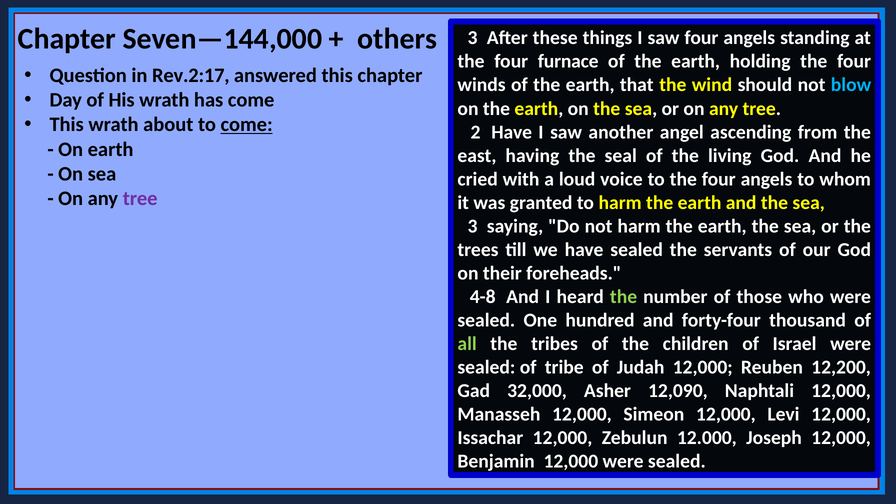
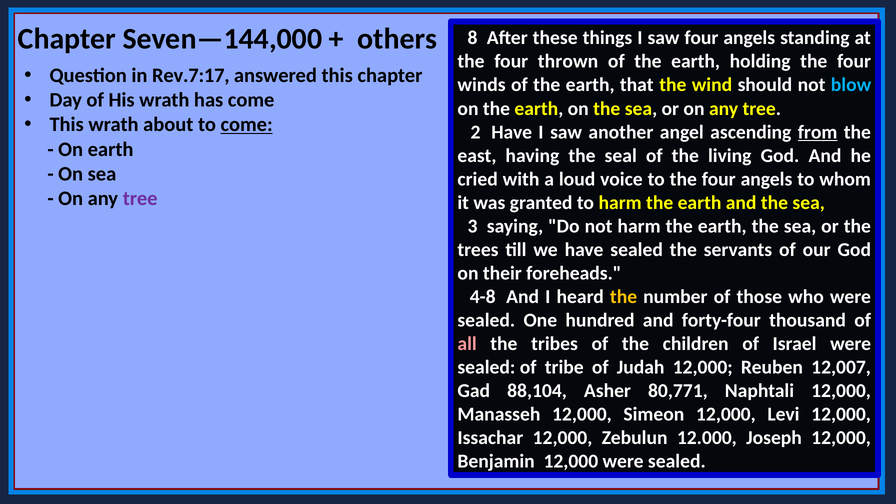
others 3: 3 -> 8 (472, 38)
furnace: furnace -> thrown (568, 61)
Rev.2:17: Rev.2:17 -> Rev.7:17 (191, 75)
from underline: none -> present (818, 132)
the colour: light green -> yellow (624, 297)
all colour: light green -> pink (467, 344)
12,200: 12,200 -> 12,007 (841, 367)
32,000: 32,000 -> 88,104 (537, 391)
12,090: 12,090 -> 80,771 (678, 391)
